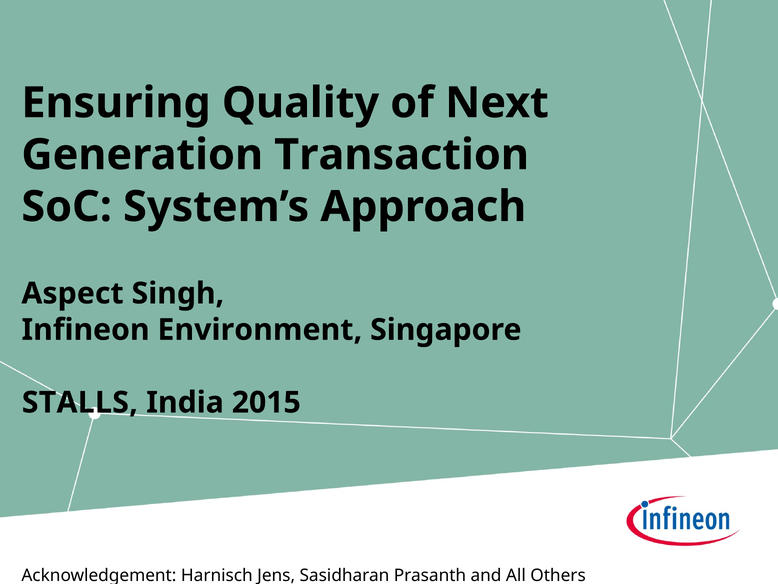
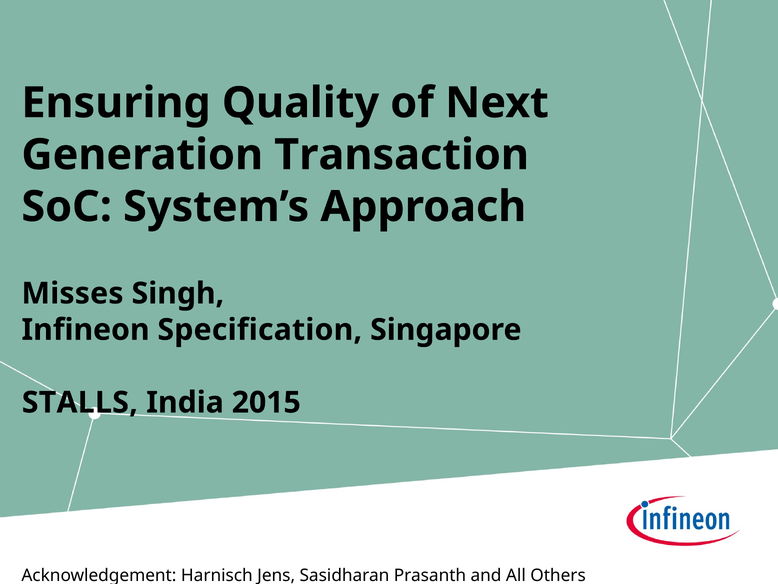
Aspect: Aspect -> Misses (72, 293)
Environment: Environment -> Specification (260, 330)
